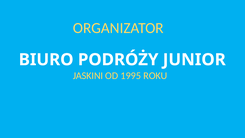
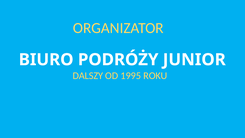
JASKINI: JASKINI -> DALSZY (88, 76)
